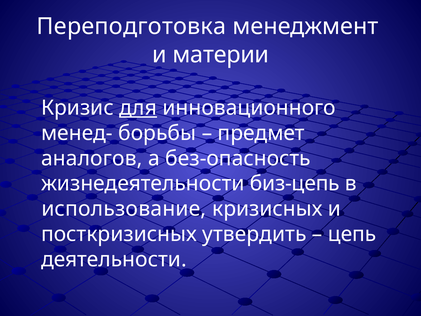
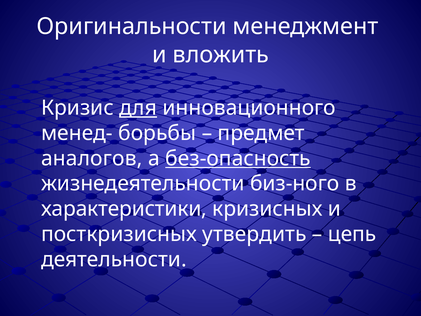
Переподготовка: Переподготовка -> Оригинальности (132, 27)
материи: материи -> вложить (221, 55)
без-опасность underline: none -> present (238, 158)
биз-цепь: биз-цепь -> биз-ного (295, 184)
использование: использование -> характеристики (124, 209)
